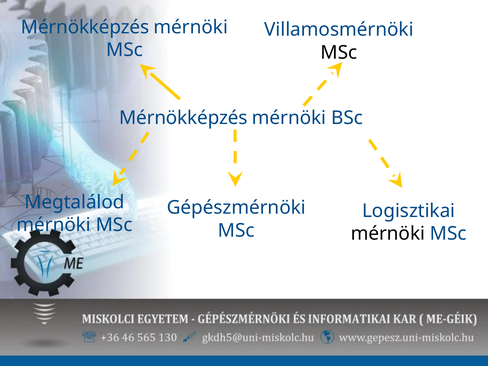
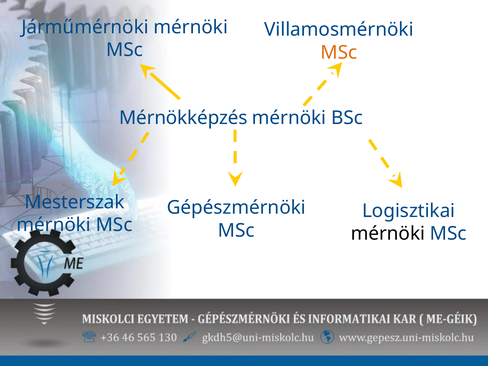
Mérnökképzés: Mérnökképzés -> Járműmérnöki (85, 27)
MSc colour: black -> orange (339, 53)
Megtalálod: Megtalálod -> Mesterszak (75, 202)
